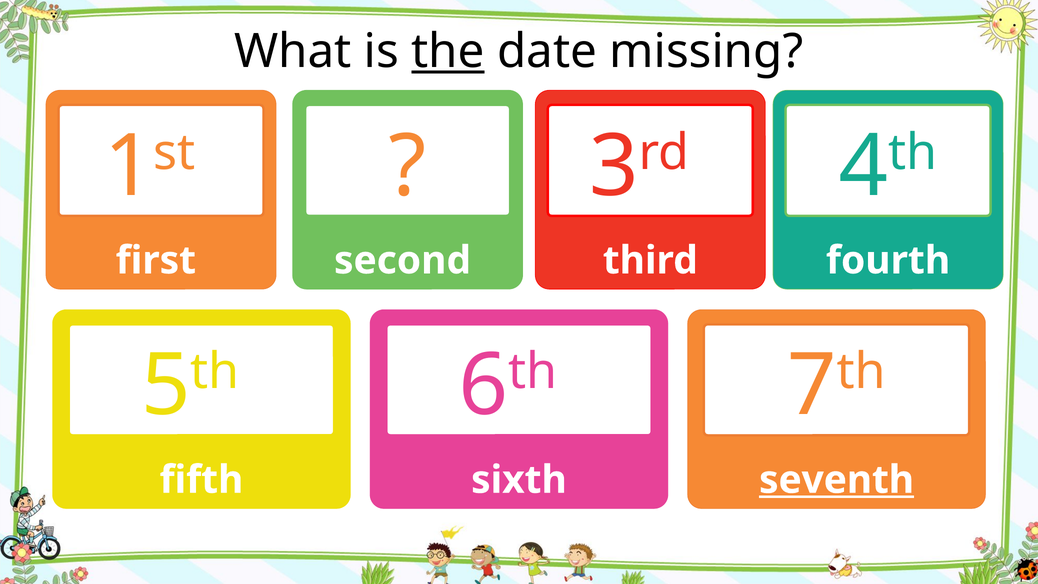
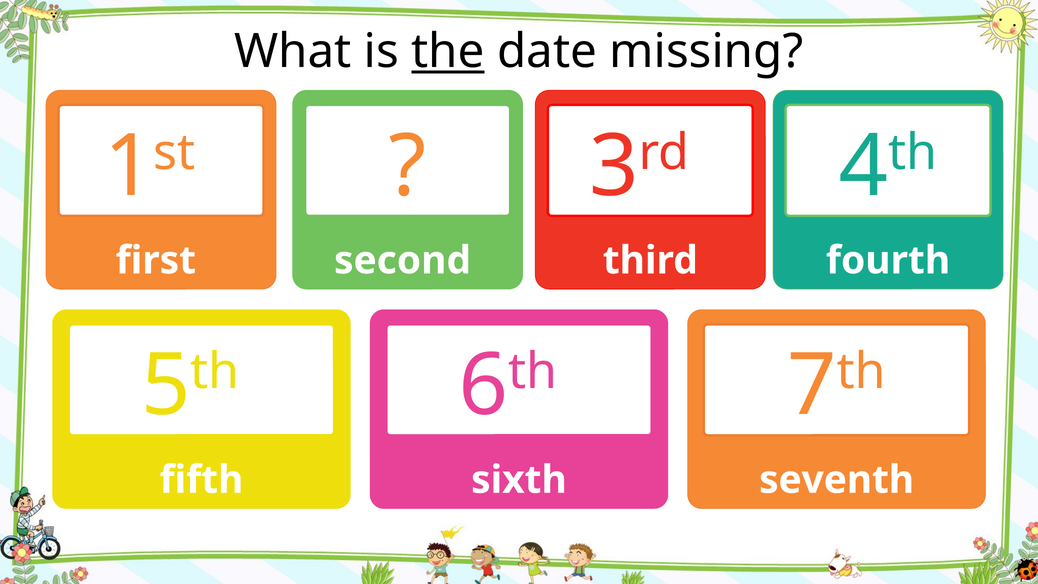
seventh underline: present -> none (837, 480)
